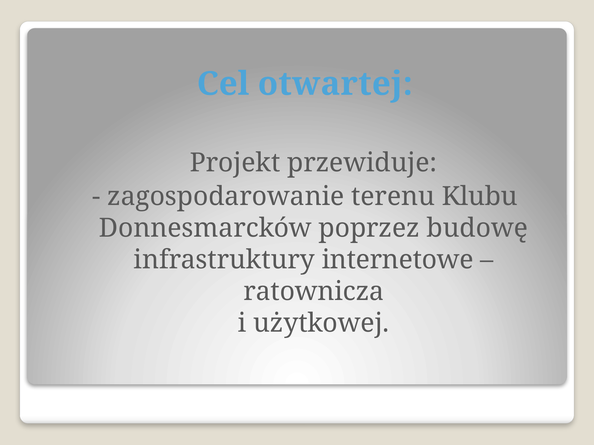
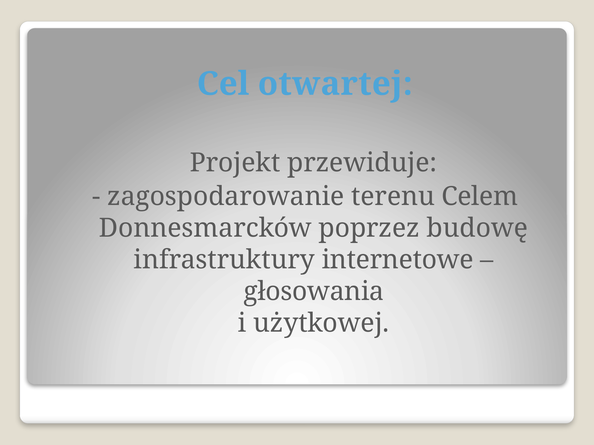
Klubu: Klubu -> Celem (480, 197)
ratownicza: ratownicza -> głosowania (314, 292)
